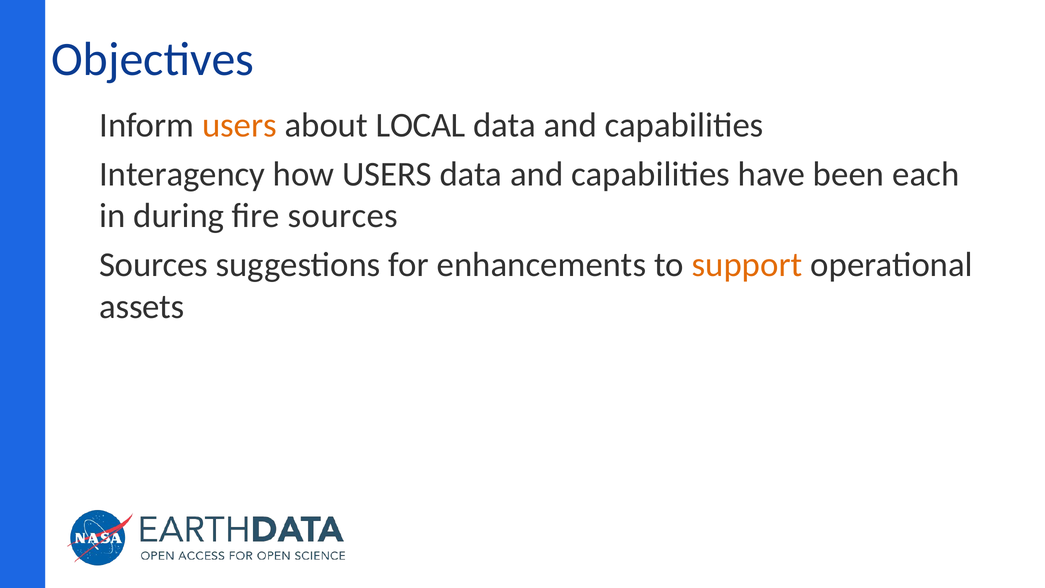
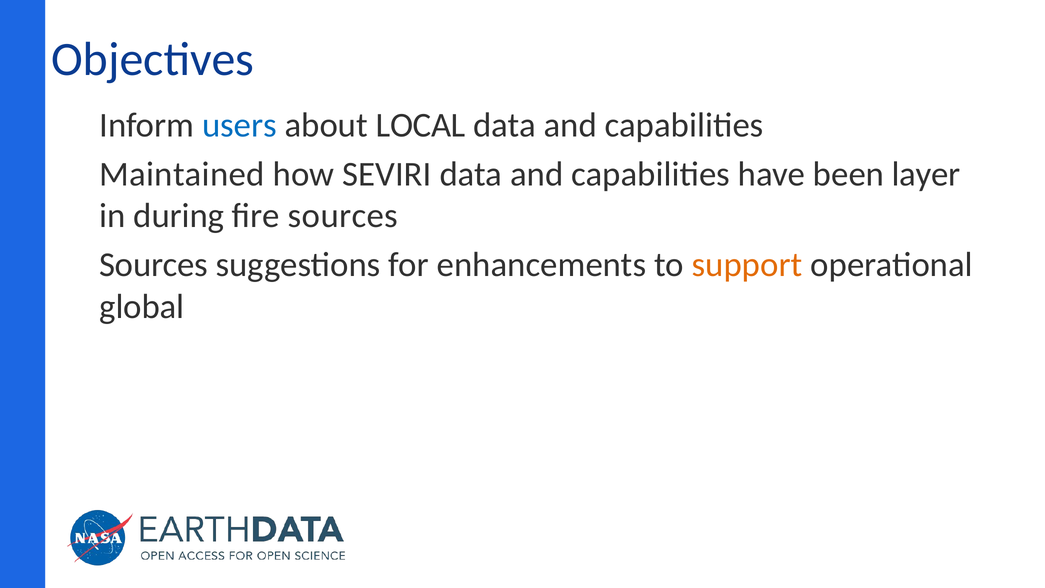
users colour: orange -> blue (239, 125)
Interagency: Interagency -> Maintained (182, 174)
how USERS: USERS -> SEVIRI (387, 174)
each: each -> layer (926, 174)
assets: assets -> global (142, 307)
